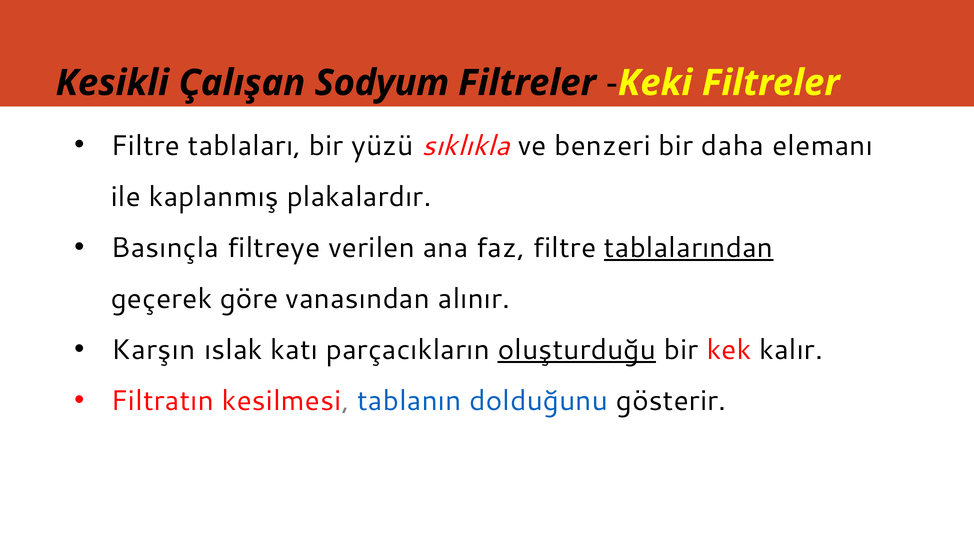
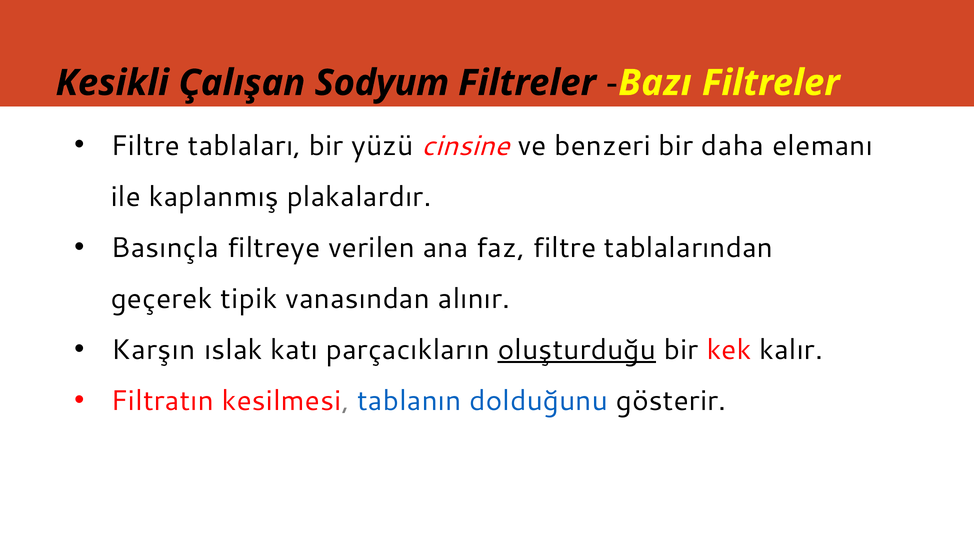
Keki: Keki -> Bazı (655, 83)
sıklıkla: sıklıkla -> cinsine (466, 146)
tablalarından underline: present -> none (689, 248)
göre: göre -> tipik (249, 299)
